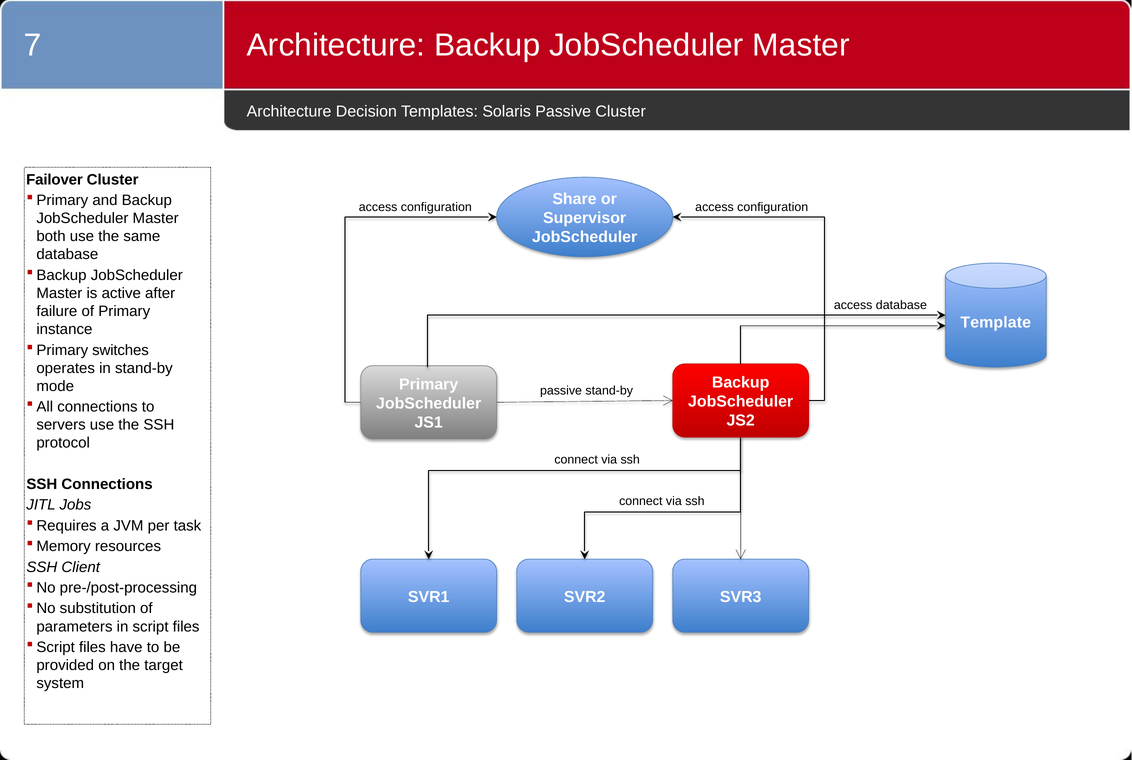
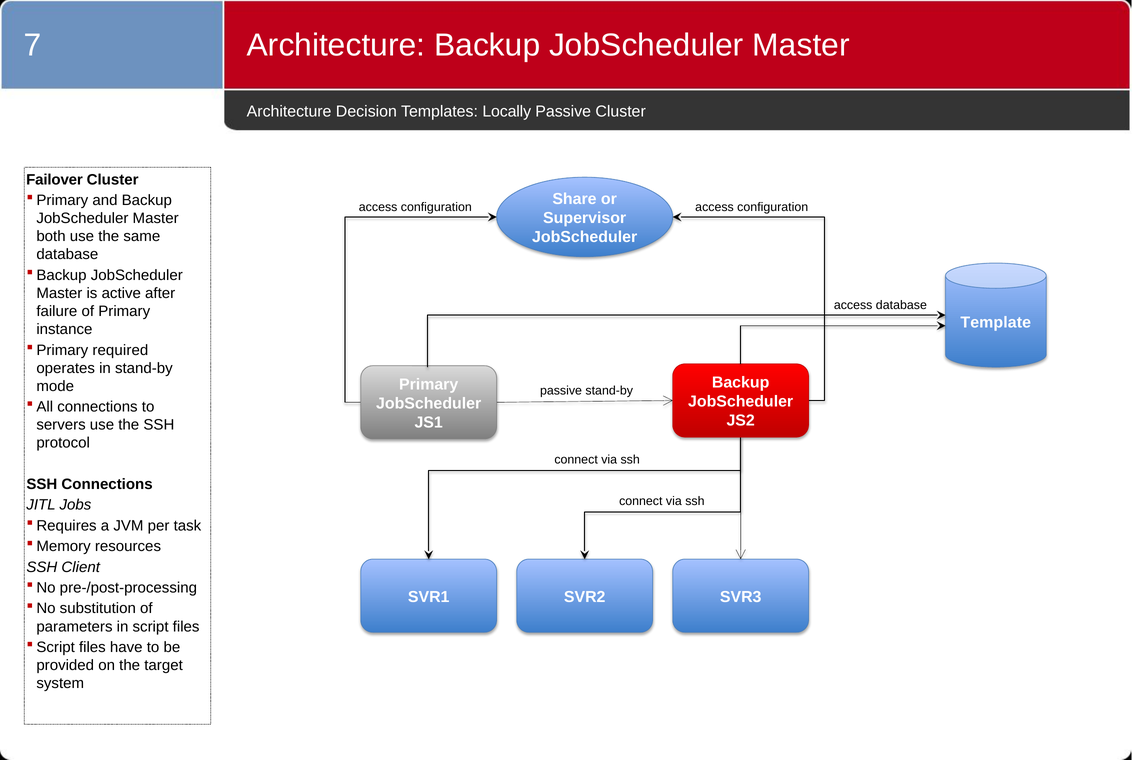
Solaris: Solaris -> Locally (507, 111)
switches: switches -> required (120, 350)
